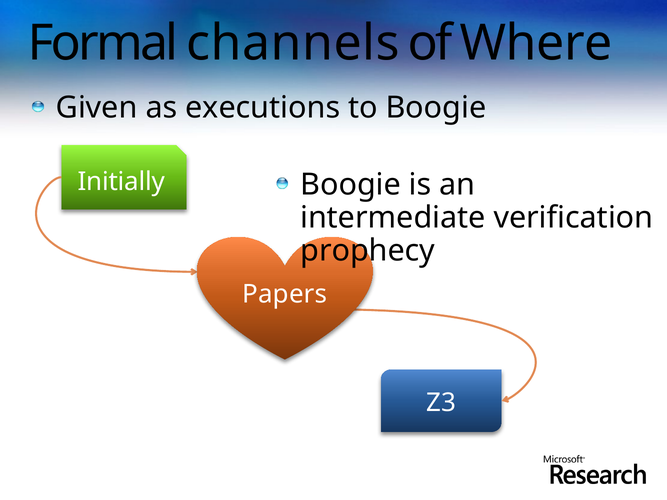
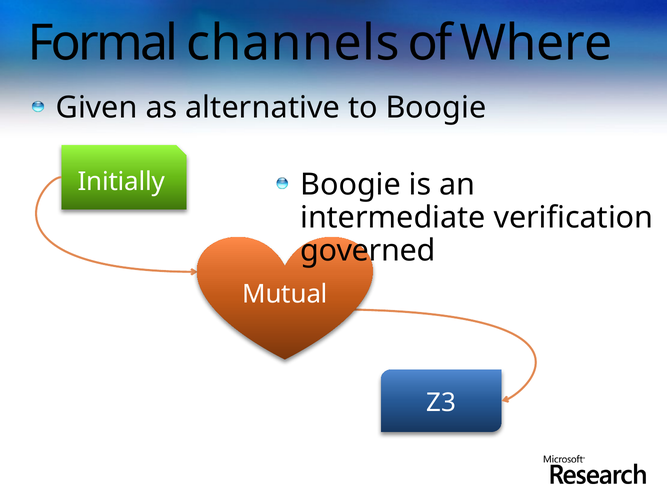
executions: executions -> alternative (263, 108)
prophecy: prophecy -> governed (368, 251)
Papers: Papers -> Mutual (285, 294)
